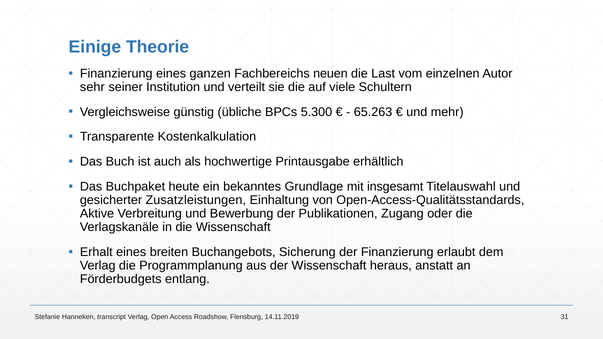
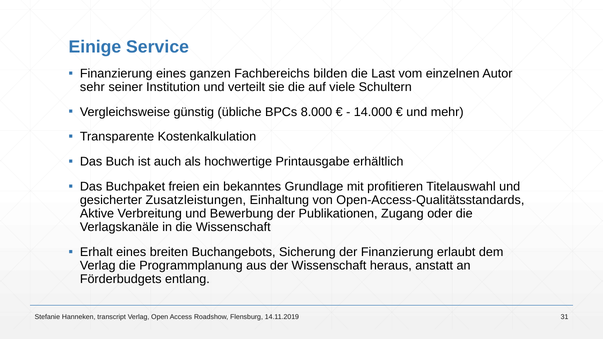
Theorie: Theorie -> Service (158, 47)
neuen: neuen -> bilden (330, 73)
5.300: 5.300 -> 8.000 (316, 112)
65.263: 65.263 -> 14.000 (373, 112)
heute: heute -> freien (184, 187)
insgesamt: insgesamt -> profitieren (395, 187)
